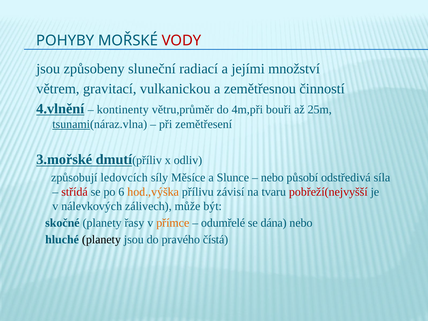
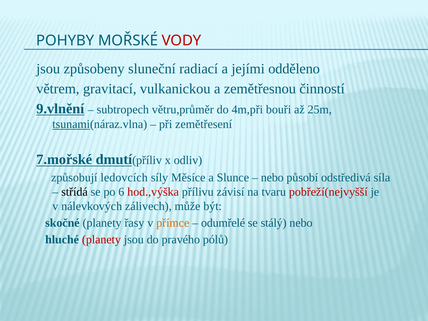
množství: množství -> odděleno (294, 69)
4.vlnění: 4.vlnění -> 9.vlnění (60, 109)
kontinenty: kontinenty -> subtropech (123, 109)
3.mořské: 3.mořské -> 7.mořské (64, 160)
střídá colour: red -> black (74, 192)
hod.,výška colour: orange -> red (153, 192)
dána: dána -> stálý (274, 223)
planety colour: black -> red (101, 239)
čístá: čístá -> pólů (215, 239)
